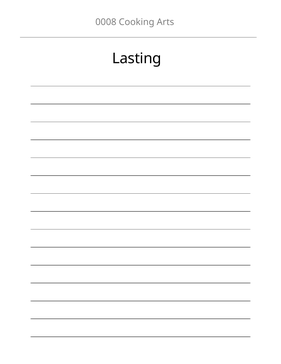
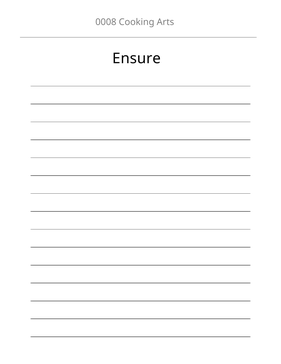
Lasting: Lasting -> Ensure (137, 58)
